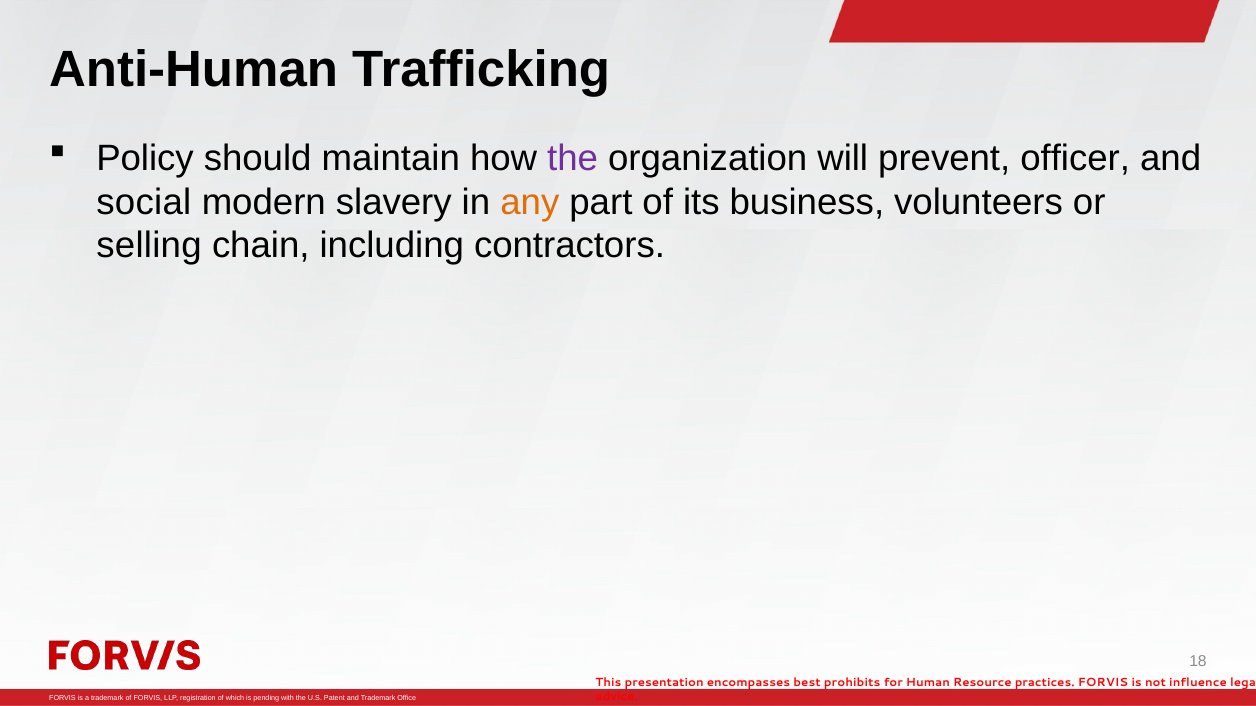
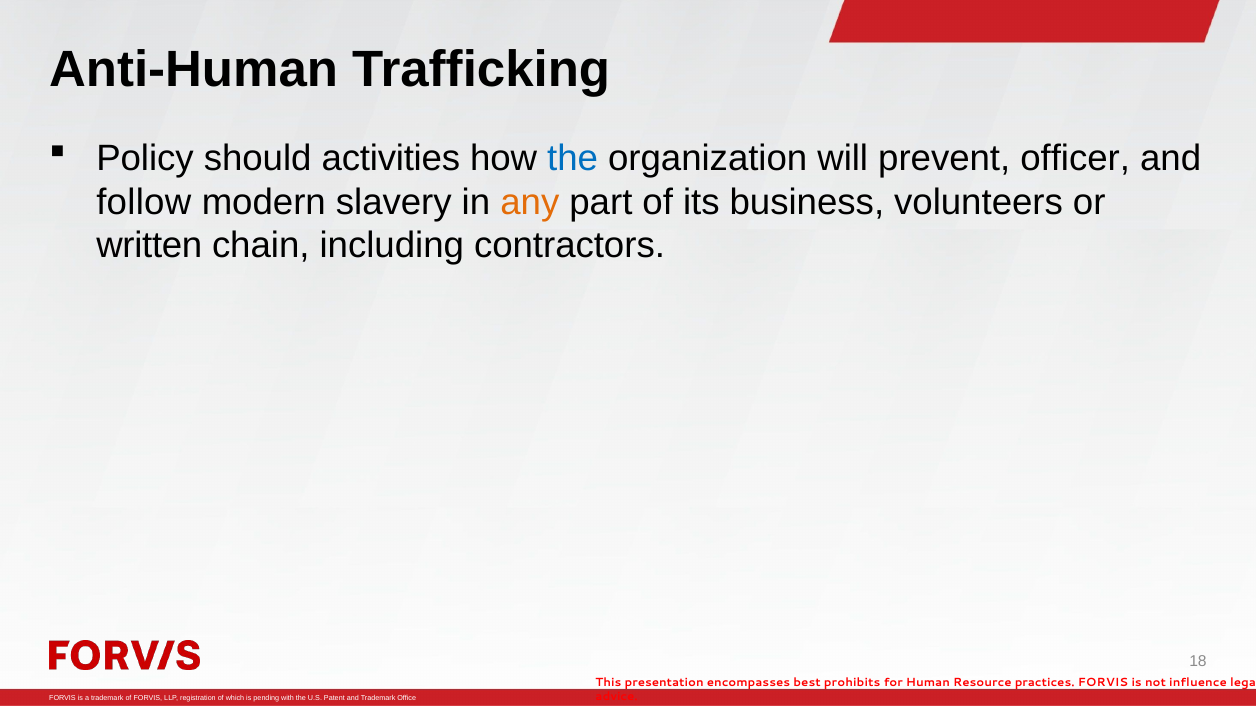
maintain: maintain -> activities (391, 158)
the colour: purple -> blue (573, 158)
social: social -> follow (144, 202)
selling: selling -> written (149, 246)
